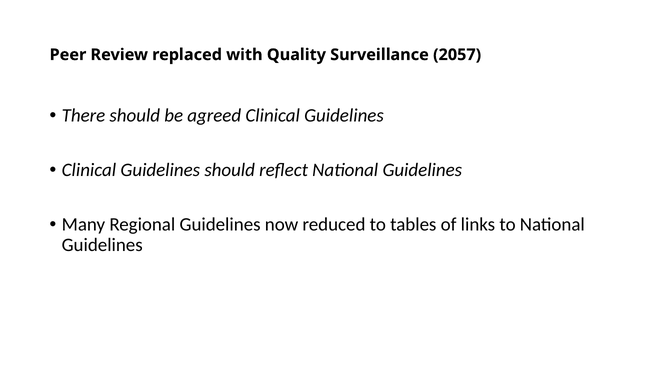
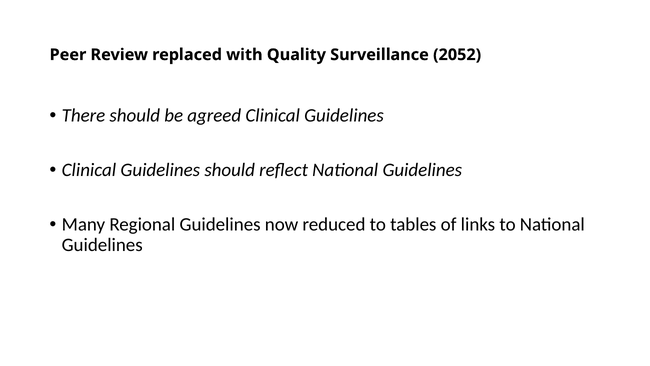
2057: 2057 -> 2052 (457, 55)
